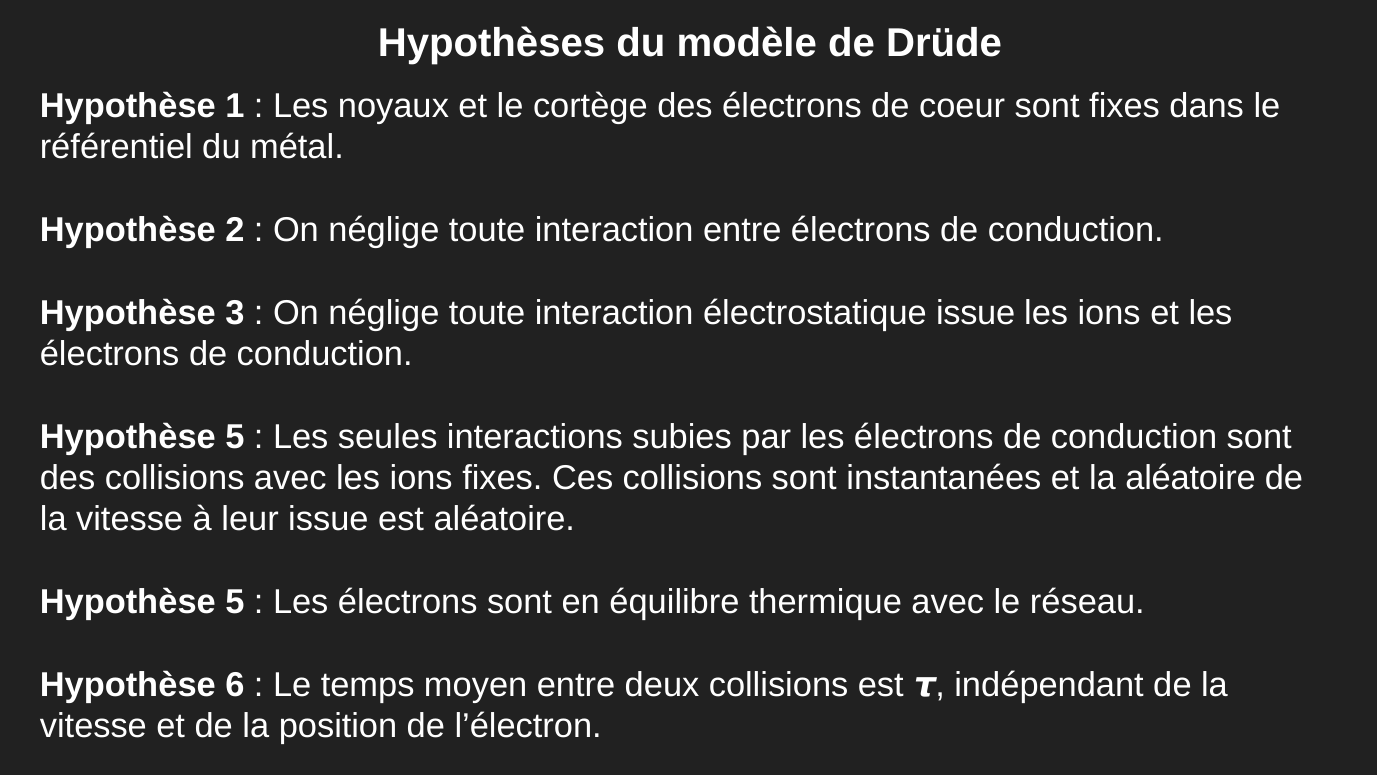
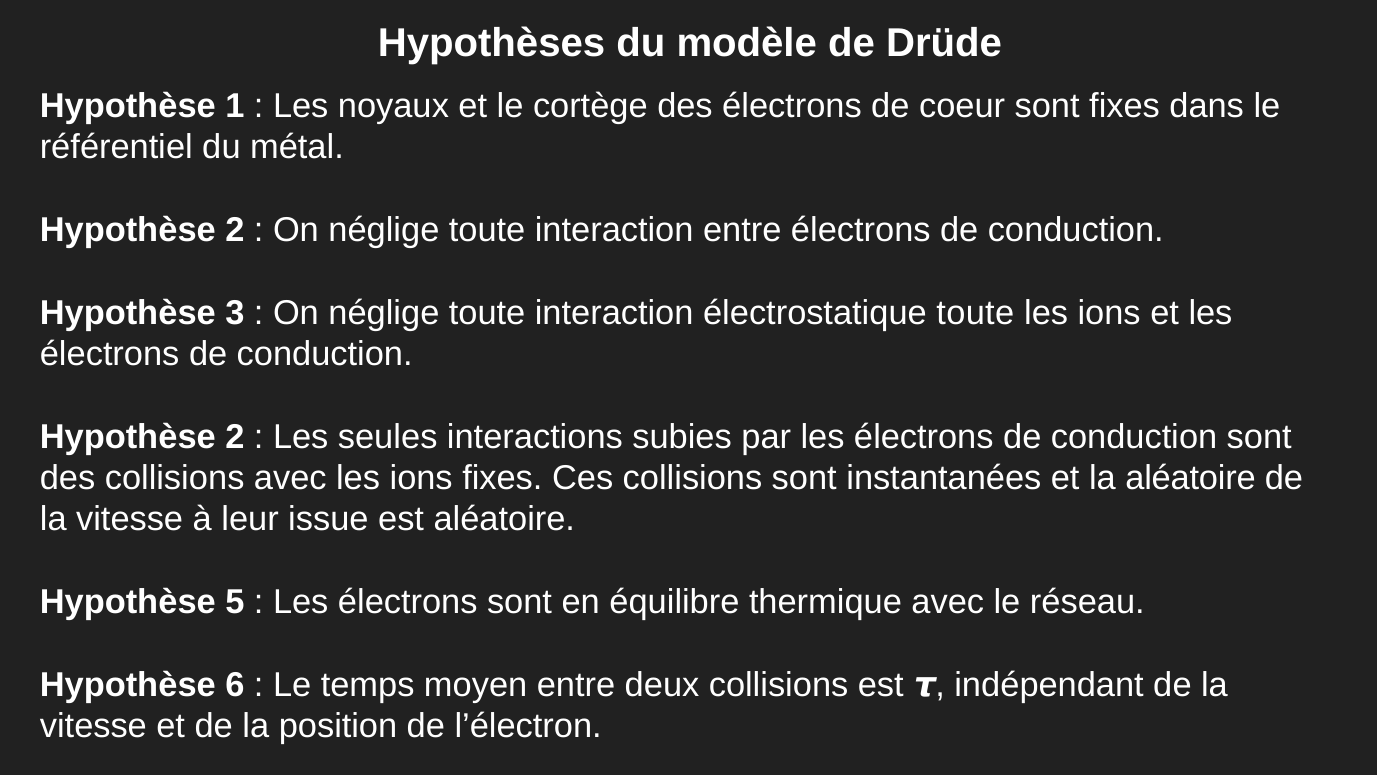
électrostatique issue: issue -> toute (975, 313)
5: 5 -> 2 (235, 437)
